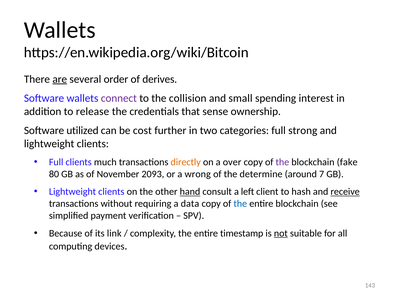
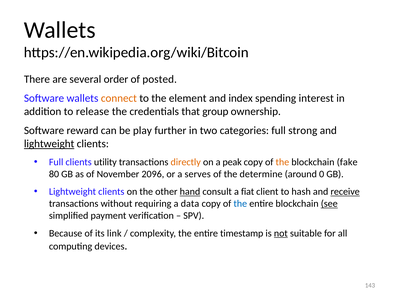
are underline: present -> none (60, 79)
derives: derives -> posted (160, 79)
connect colour: purple -> orange (119, 98)
collision: collision -> element (188, 98)
small: small -> index (241, 98)
sense: sense -> group (215, 112)
utilized: utilized -> reward (83, 131)
cost: cost -> play (142, 131)
lightweight underline: none -> present (49, 144)
much: much -> utility (105, 162)
over: over -> peak (232, 162)
the colour: purple -> orange (282, 162)
2093: 2093 -> 2096 (153, 174)
wrong: wrong -> serves (198, 174)
7: 7 -> 0 (322, 174)
left: left -> fiat (248, 192)
see underline: none -> present (329, 204)
